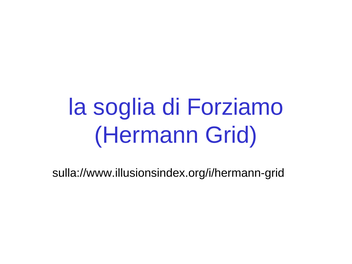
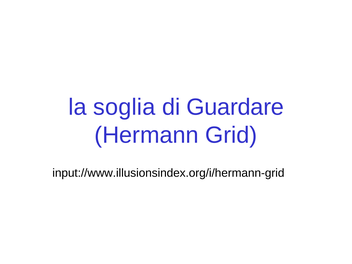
Forziamo: Forziamo -> Guardare (235, 107)
sulla://www.illusionsindex.org/i/hermann-grid: sulla://www.illusionsindex.org/i/hermann-grid -> input://www.illusionsindex.org/i/hermann-grid (168, 173)
